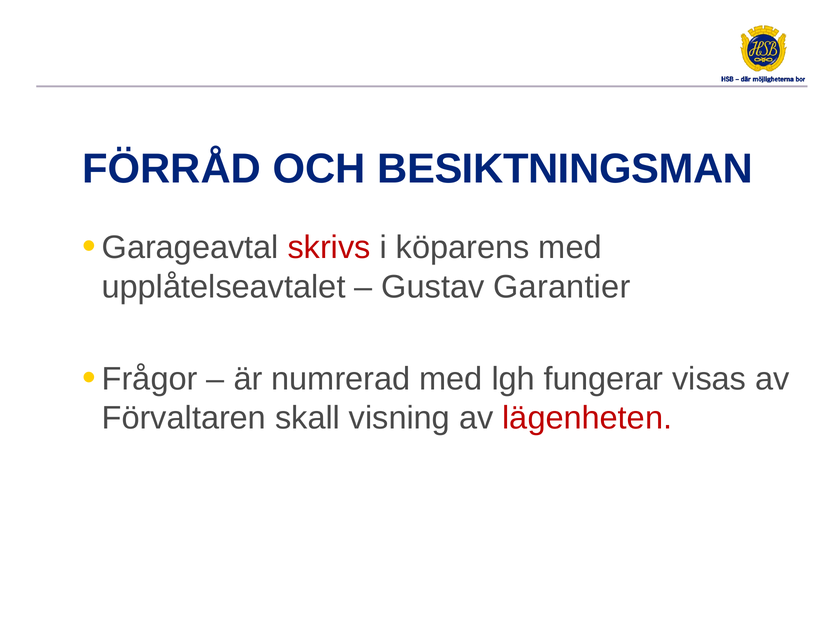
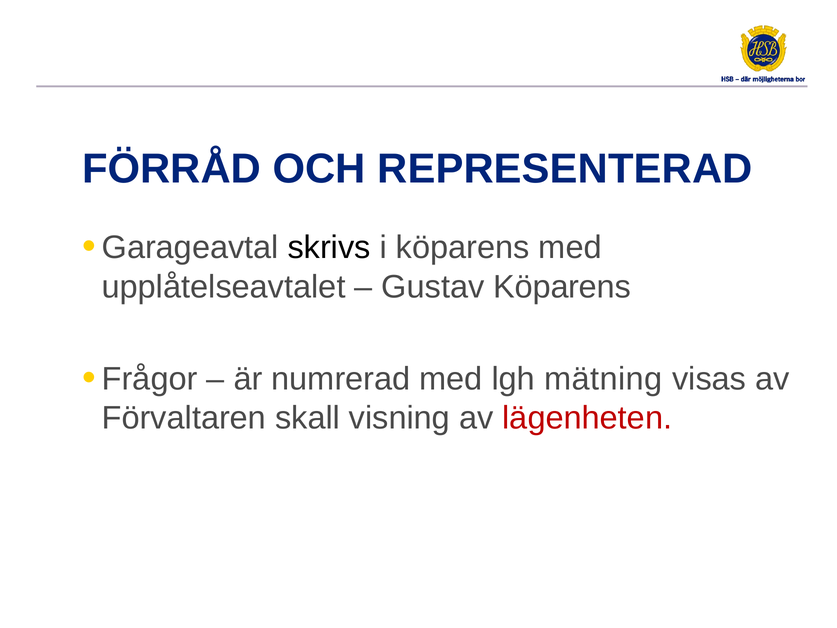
BESIKTNINGSMAN: BESIKTNINGSMAN -> REPRESENTERAD (565, 169)
skrivs colour: red -> black (329, 248)
Gustav Garantier: Garantier -> Köparens (562, 287)
fungerar: fungerar -> mätning (603, 379)
